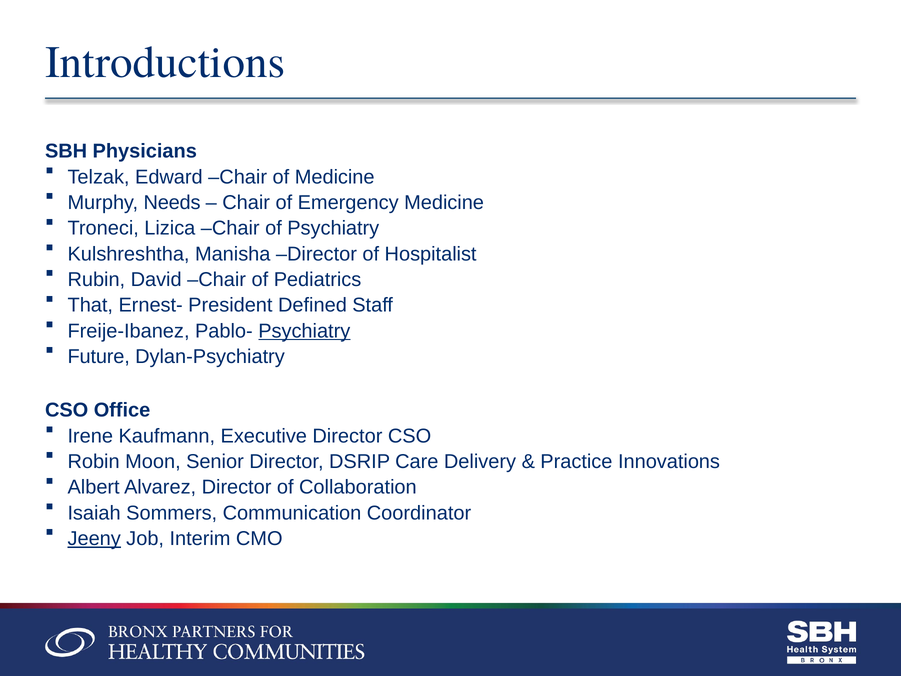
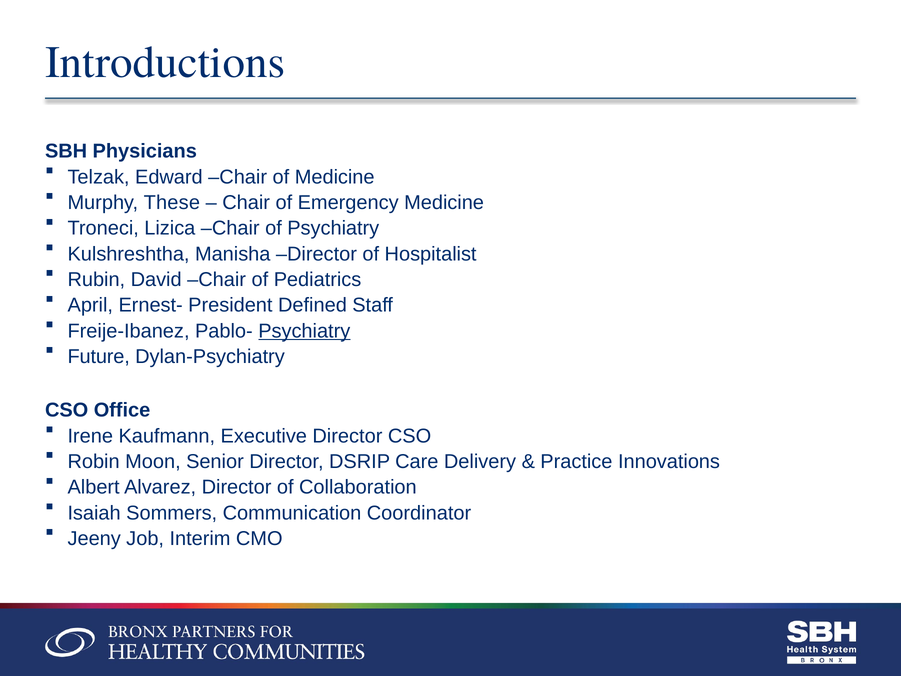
Needs: Needs -> These (172, 203)
That: That -> April (90, 305)
Jeeny underline: present -> none (94, 538)
